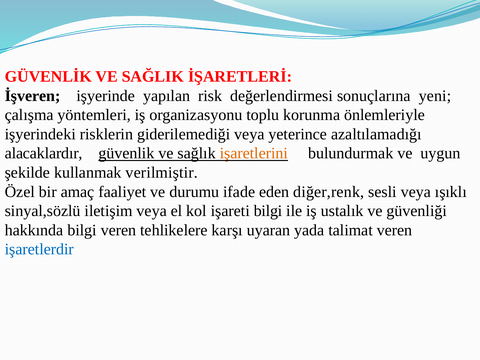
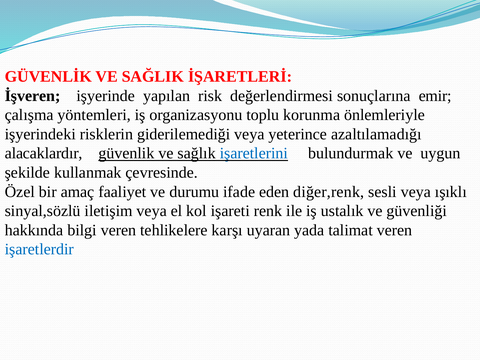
yeni: yeni -> emir (435, 96)
işaretlerini colour: orange -> blue (254, 153)
verilmiştir: verilmiştir -> çevresinde (162, 173)
işareti bilgi: bilgi -> renk (268, 211)
